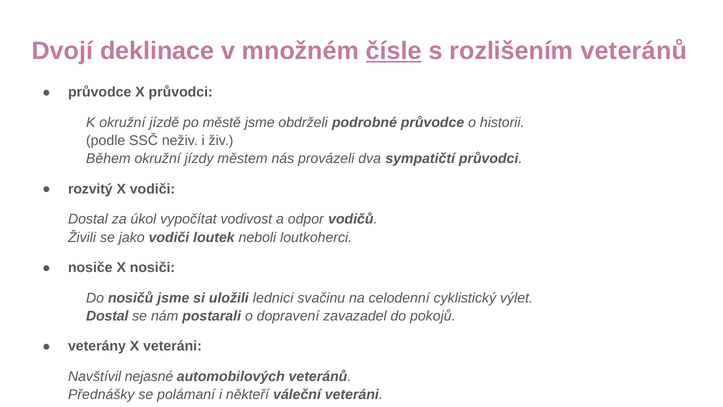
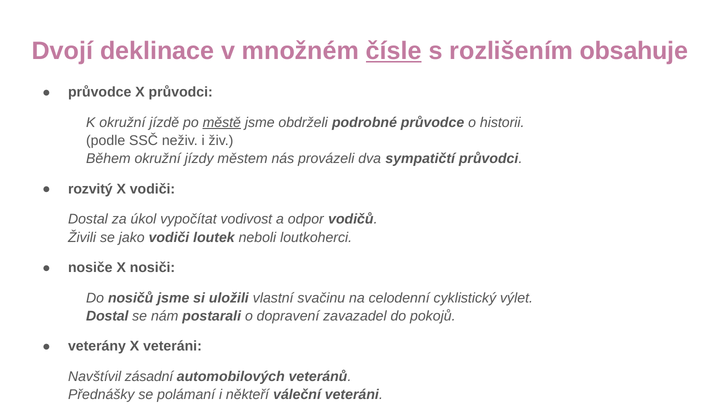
rozlišením veteránů: veteránů -> obsahuje (634, 51)
městě underline: none -> present (222, 122)
lednici: lednici -> vlastní (273, 298)
nejasné: nejasné -> zásadní (149, 376)
